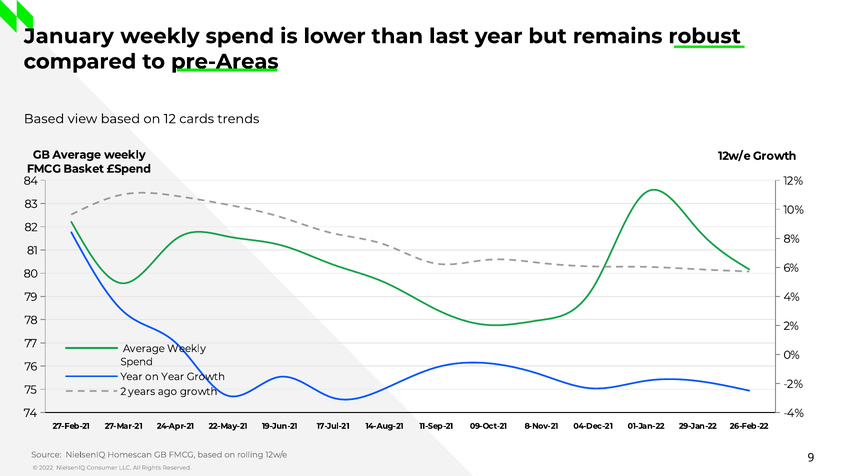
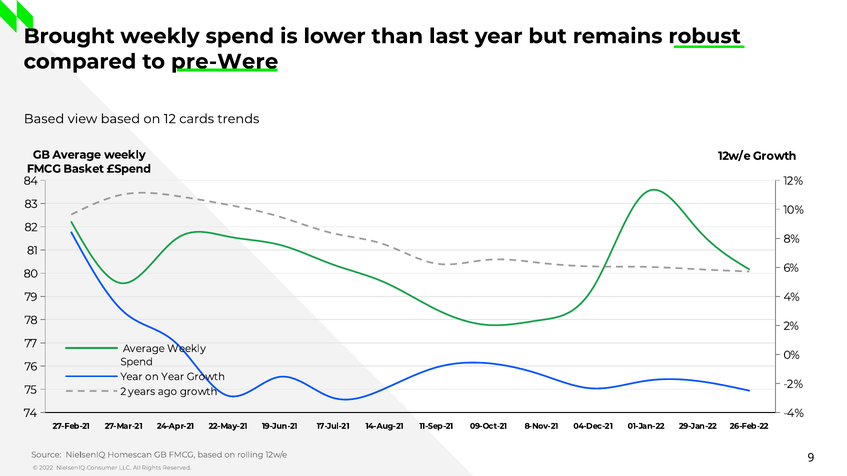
January: January -> Brought (69, 36)
pre-Areas: pre-Areas -> pre-Were (225, 62)
